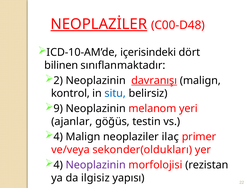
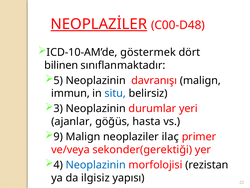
içerisindeki: içerisindeki -> göstermek (148, 52)
2: 2 -> 5 (58, 80)
davranışı underline: present -> none (154, 80)
kontrol: kontrol -> immun (70, 93)
9: 9 -> 3 (58, 108)
melanom: melanom -> durumlar (152, 108)
testin: testin -> hasta (147, 121)
4: 4 -> 9 (58, 136)
sekonder(oldukları: sekonder(oldukları -> sekonder(gerektiği (142, 149)
Neoplazinin colour: purple -> blue (96, 164)
